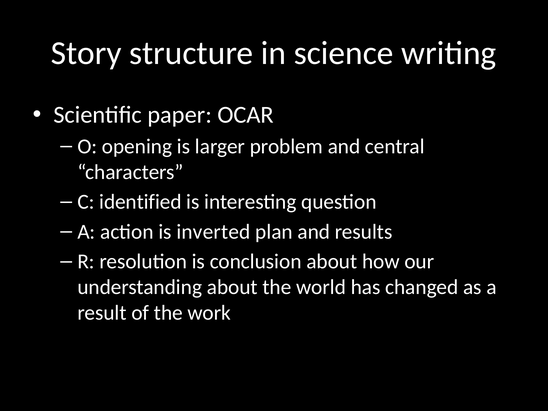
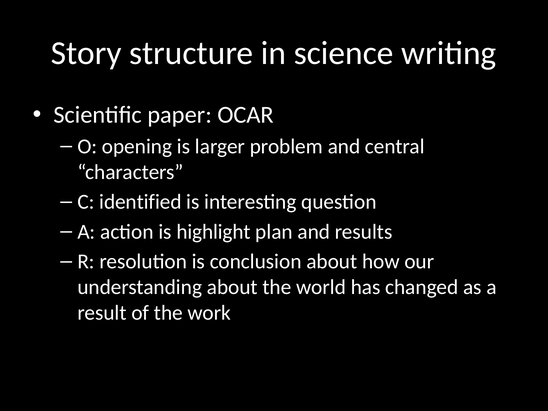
inverted: inverted -> highlight (214, 232)
